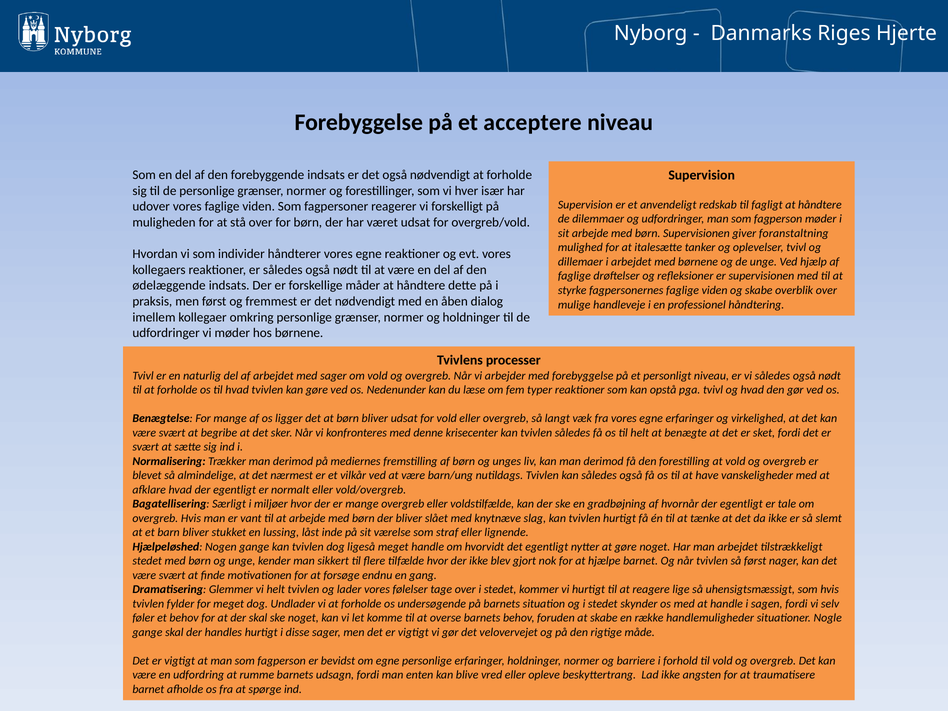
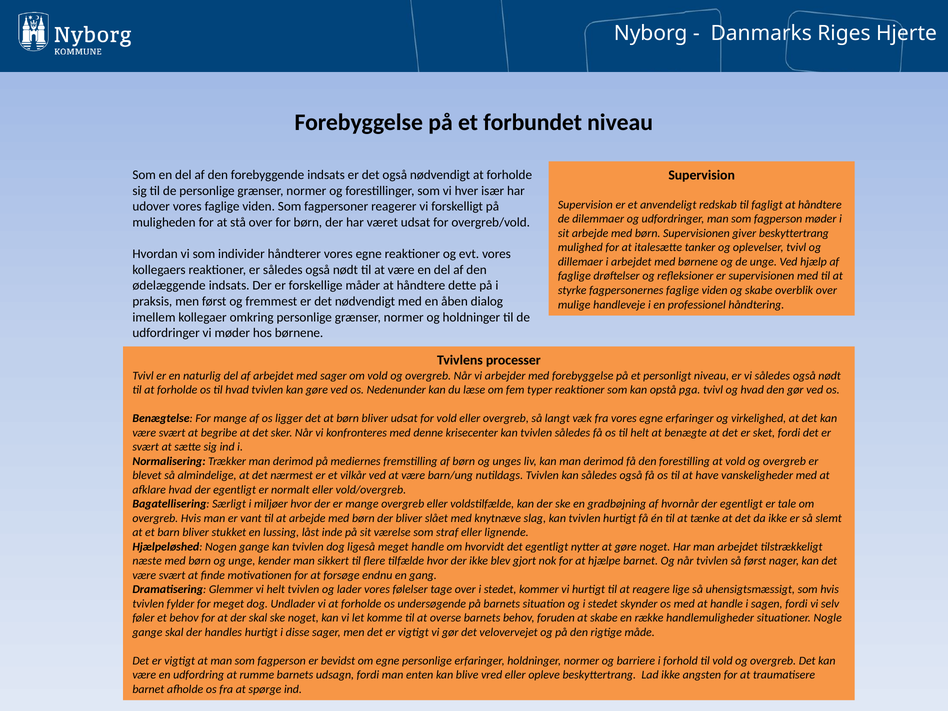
acceptere: acceptere -> forbundet (533, 122)
giver foranstaltning: foranstaltning -> beskyttertrang (794, 233)
stedet: stedet -> næste (147, 561)
